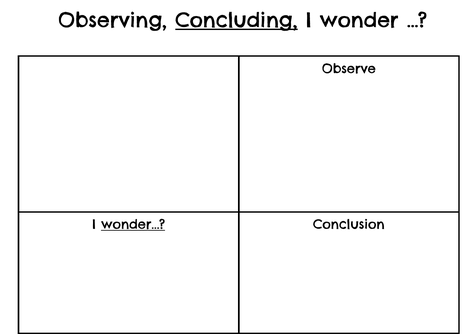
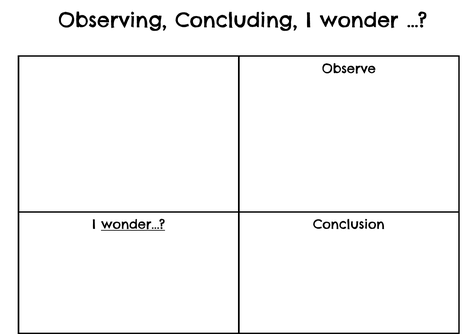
Concluding underline: present -> none (236, 21)
